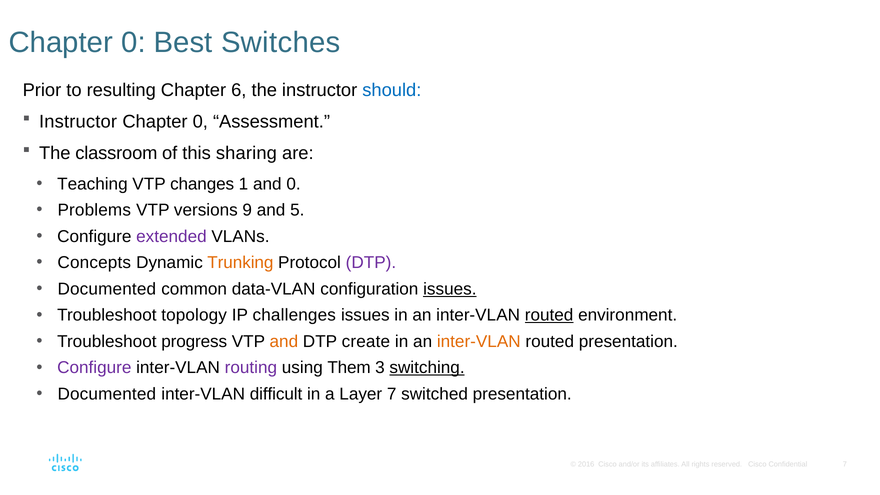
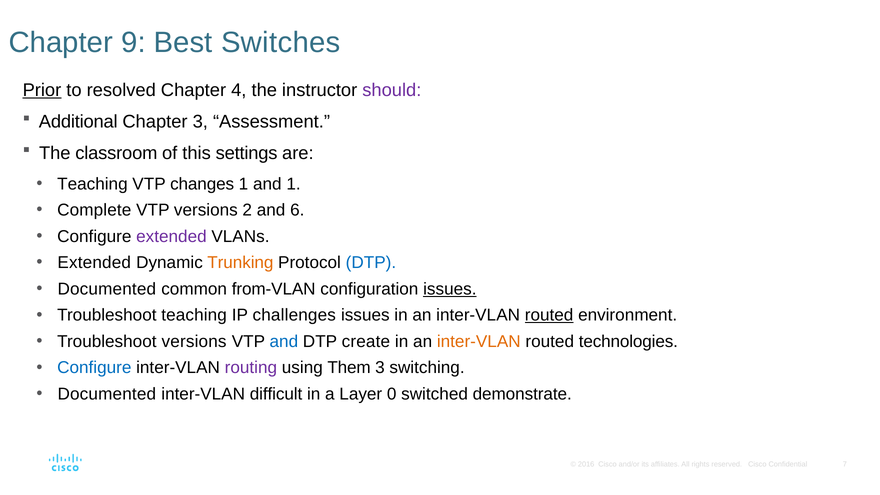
0: 0 -> 9 (133, 42)
Prior underline: none -> present (42, 90)
resulting: resulting -> resolved (121, 90)
6: 6 -> 4 (239, 90)
should colour: blue -> purple (392, 90)
Instructor: Instructor -> Additional (78, 122)
0: 0 -> 3 (200, 122)
sharing: sharing -> settings (247, 153)
and 0: 0 -> 1 (294, 184)
Problems: Problems -> Complete (94, 210)
9: 9 -> 2 (247, 210)
5: 5 -> 6 (297, 210)
Concepts: Concepts -> Extended (94, 263)
DTP colour: purple -> blue (371, 263)
data-VLAN: data-VLAN -> from-VLAN (274, 289)
Troubleshoot topology: topology -> teaching (194, 315)
Troubleshoot progress: progress -> versions (194, 341)
and colour: orange -> blue (284, 341)
routed presentation: presentation -> technologies (628, 341)
Configure colour: purple -> blue (94, 368)
switching underline: present -> none (427, 368)
Layer 7: 7 -> 0 (392, 394)
switched presentation: presentation -> demonstrate (522, 394)
